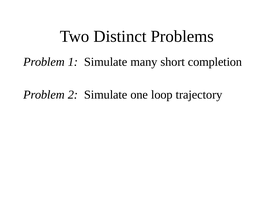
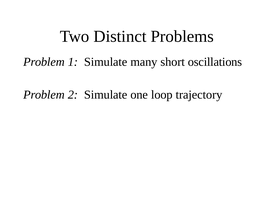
completion: completion -> oscillations (215, 62)
